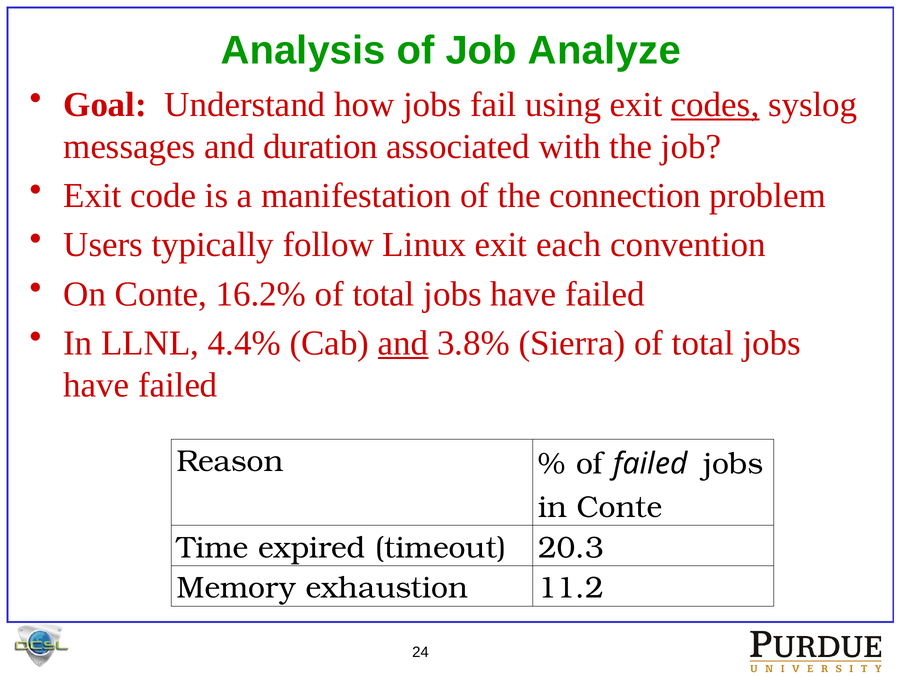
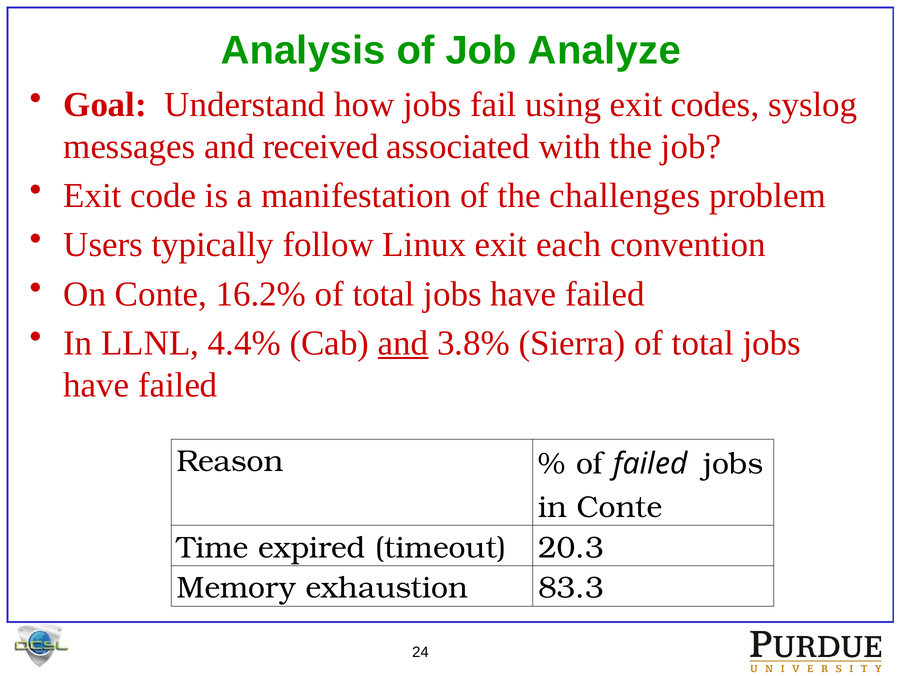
codes underline: present -> none (715, 105)
duration: duration -> received (321, 147)
connection: connection -> challenges (625, 196)
11.2: 11.2 -> 83.3 (571, 588)
